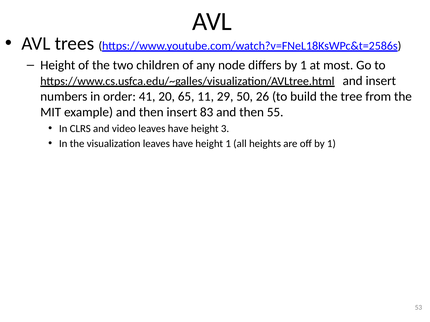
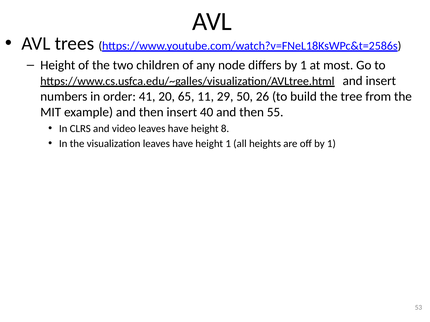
83: 83 -> 40 (207, 112)
3: 3 -> 8 (225, 129)
